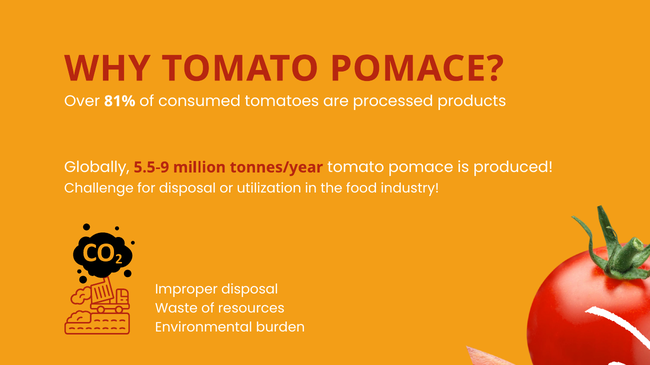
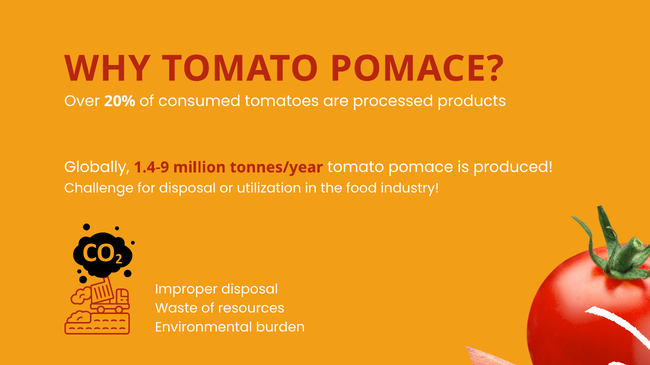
81%: 81% -> 20% (120, 101)
5.5-9: 5.5-9 -> 1.4-9 (151, 168)
